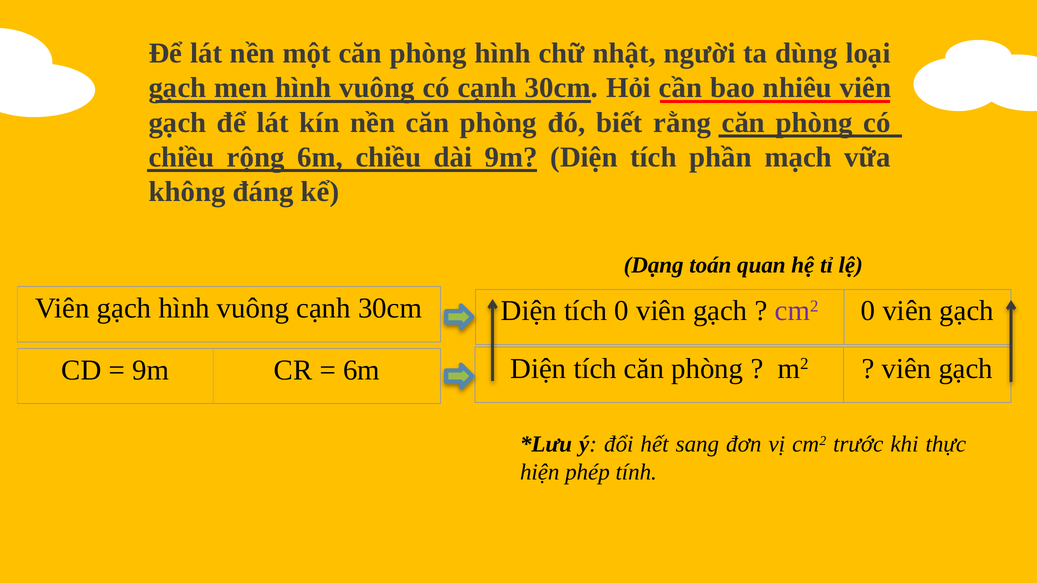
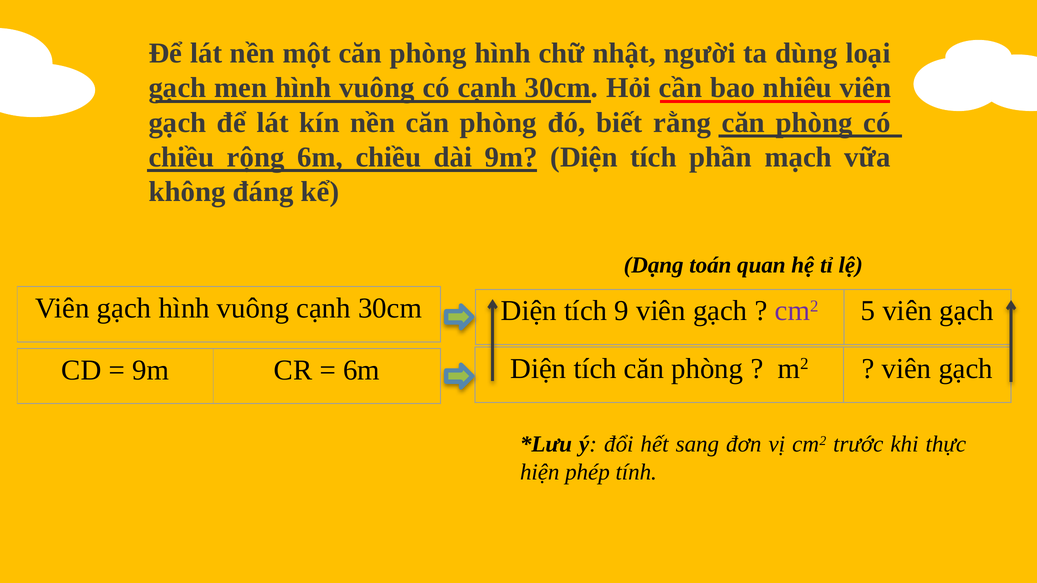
tích 0: 0 -> 9 (622, 311)
cm2 0: 0 -> 5 (868, 311)
